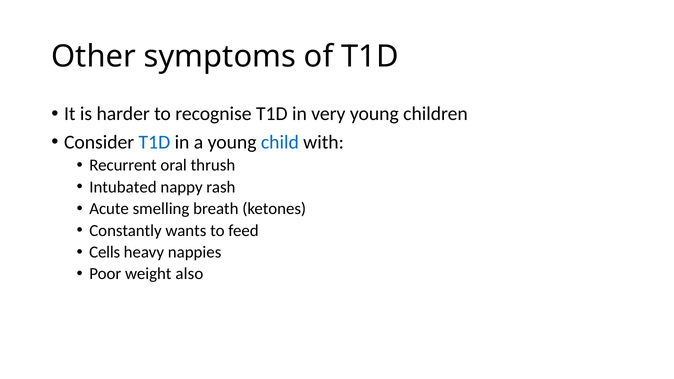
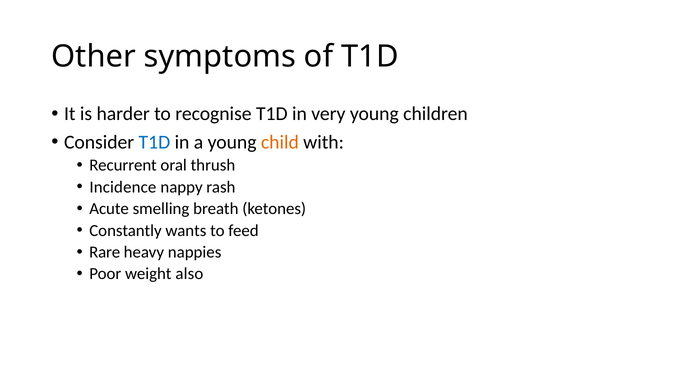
child colour: blue -> orange (280, 142)
Intubated: Intubated -> Incidence (123, 187)
Cells: Cells -> Rare (105, 252)
